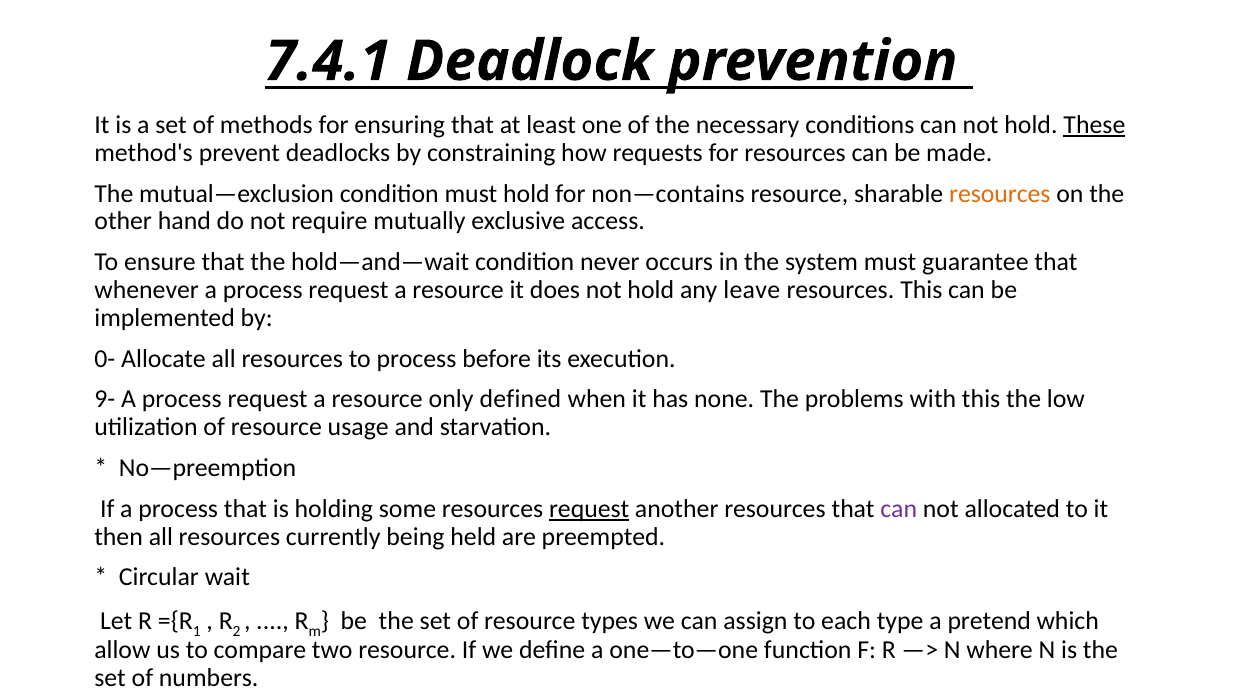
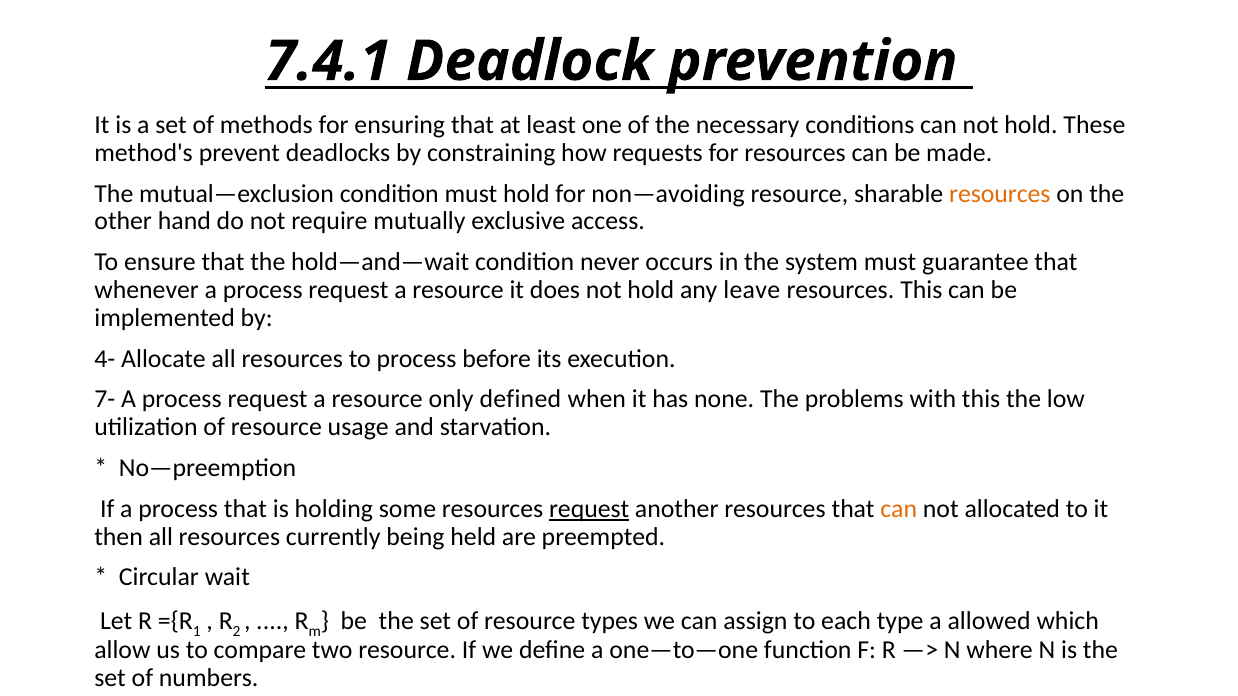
These underline: present -> none (1094, 125)
non—contains: non—contains -> non—avoiding (668, 194)
0-: 0- -> 4- (105, 359)
9-: 9- -> 7- (105, 400)
can colour: purple -> orange (899, 509)
pretend: pretend -> allowed (989, 622)
